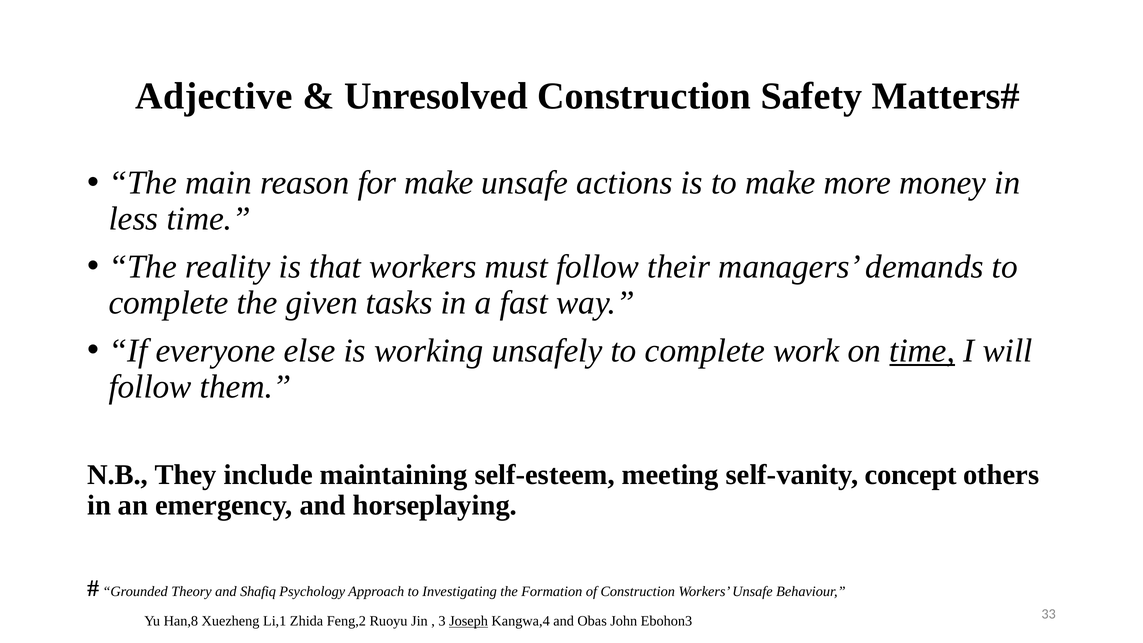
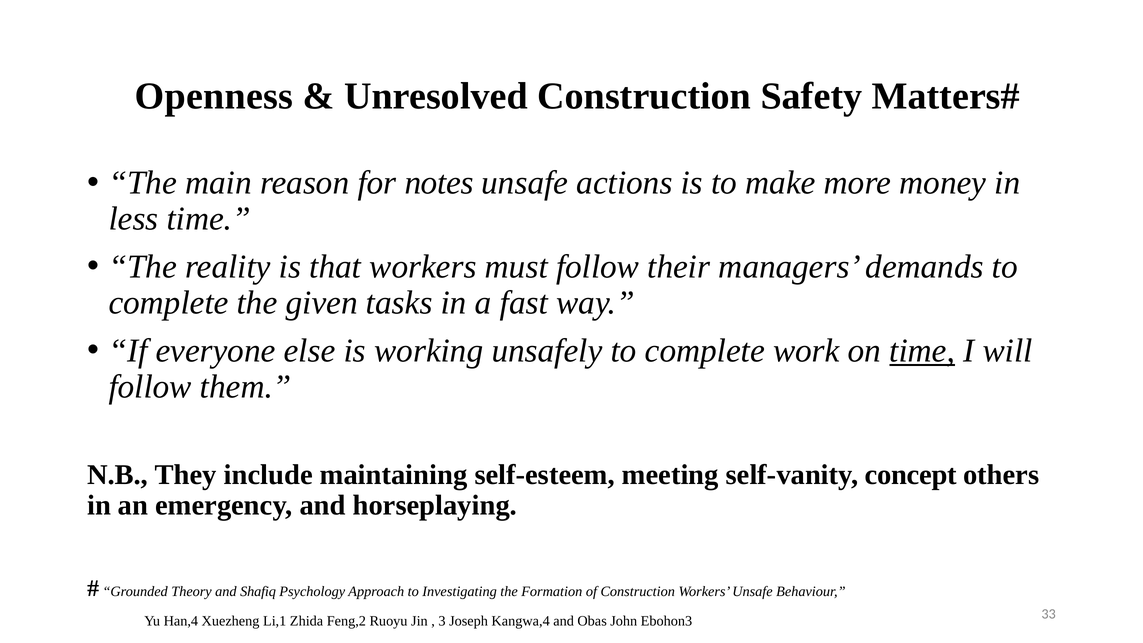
Adjective: Adjective -> Openness (214, 96)
for make: make -> notes (439, 183)
Han,8: Han,8 -> Han,4 (181, 621)
Joseph underline: present -> none (469, 621)
